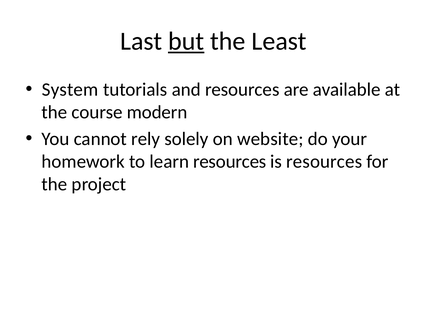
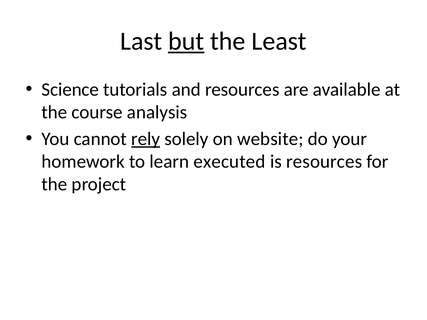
System: System -> Science (70, 90)
modern: modern -> analysis (157, 112)
rely underline: none -> present (146, 139)
learn resources: resources -> executed (230, 162)
